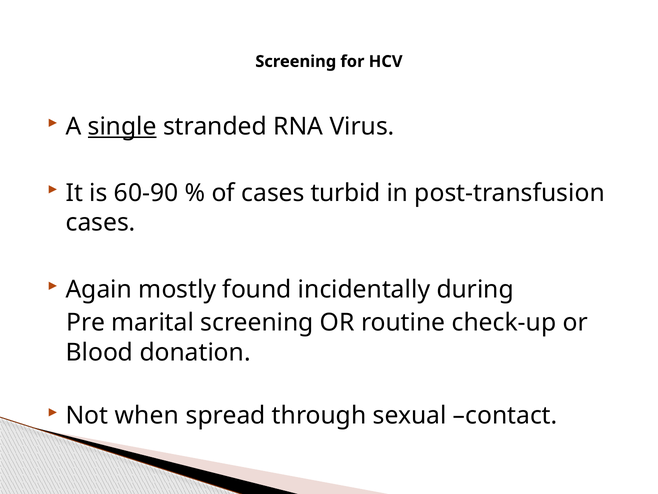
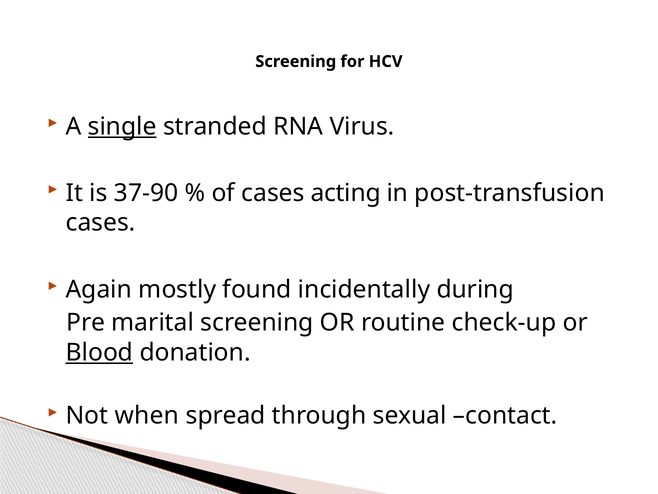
60-90: 60-90 -> 37-90 (146, 193)
turbid: turbid -> acting (346, 193)
Blood underline: none -> present (99, 352)
